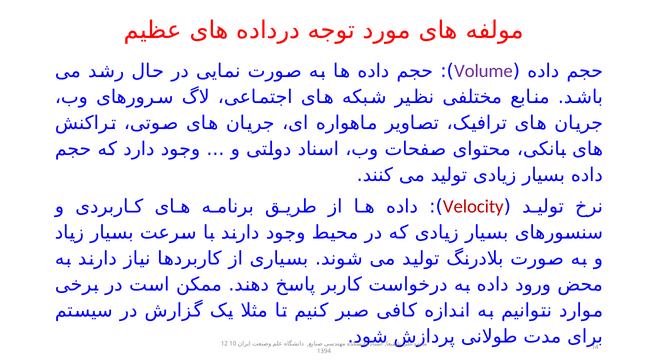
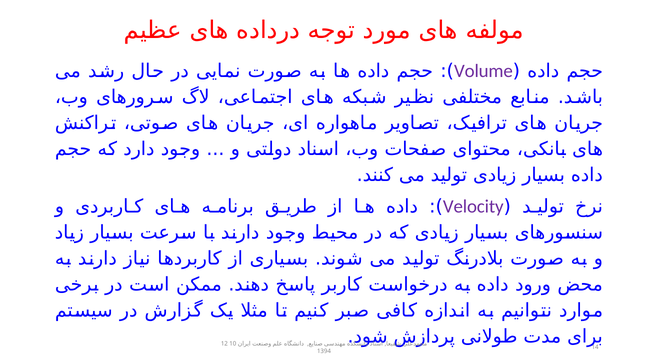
Velocity colour: red -> purple (473, 207)
